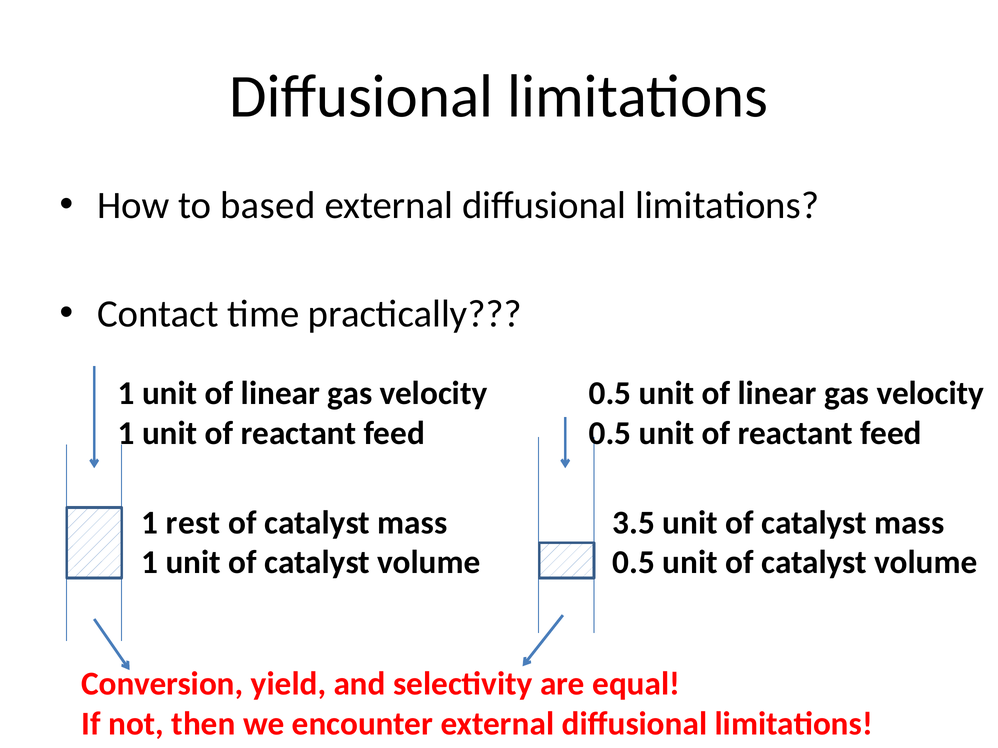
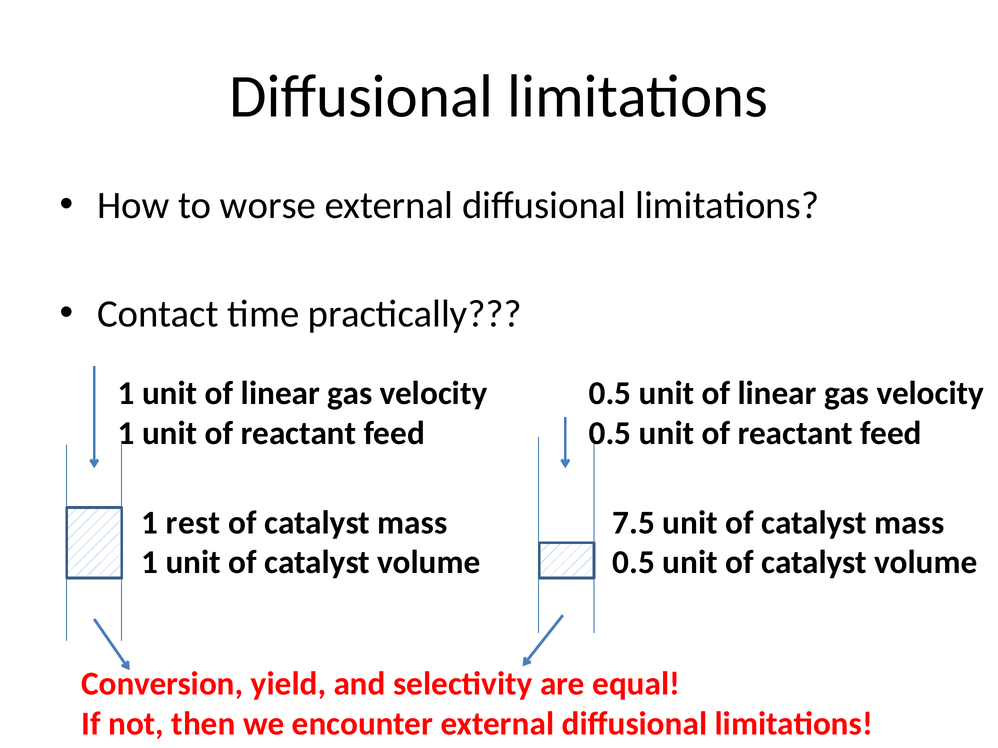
based: based -> worse (268, 206)
3.5: 3.5 -> 7.5 (634, 523)
